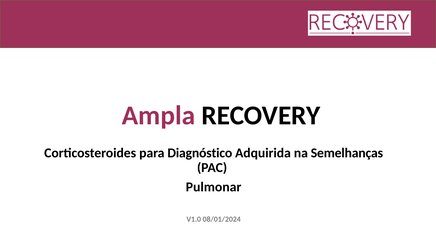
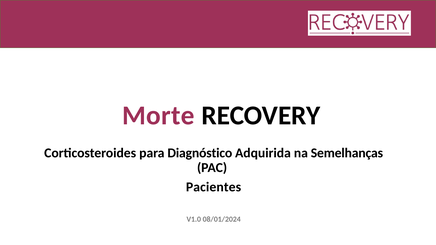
Ampla: Ampla -> Morte (158, 116)
Pulmonar: Pulmonar -> Pacientes (214, 187)
